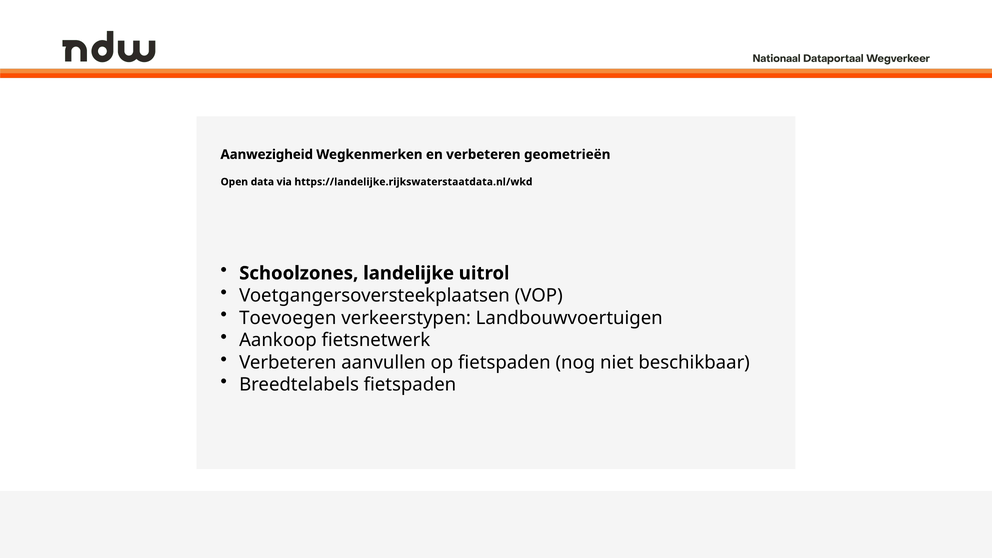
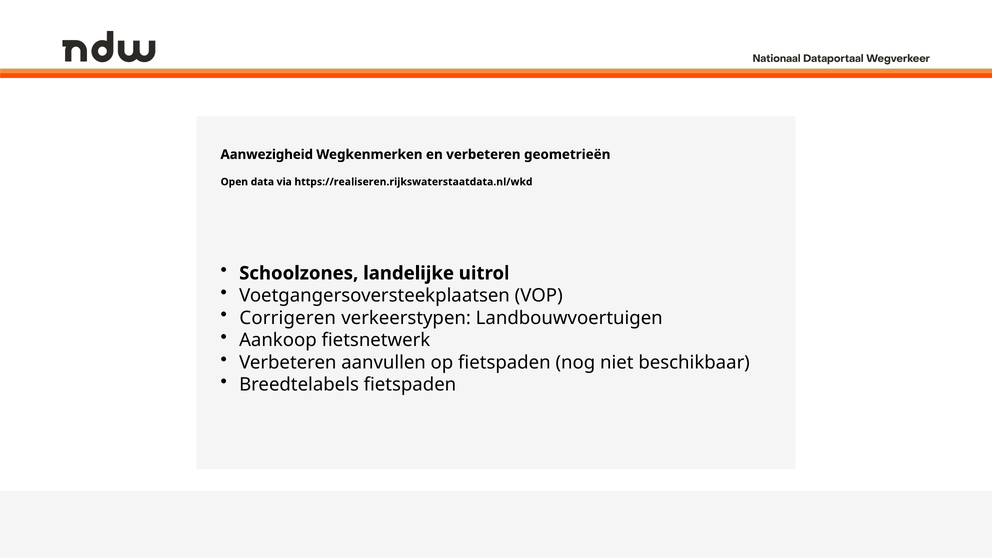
https://landelijke.rijkswaterstaatdata.nl/wkd: https://landelijke.rijkswaterstaatdata.nl/wkd -> https://realiseren.rijkswaterstaatdata.nl/wkd (413, 182)
Toevoegen: Toevoegen -> Corrigeren (288, 318)
